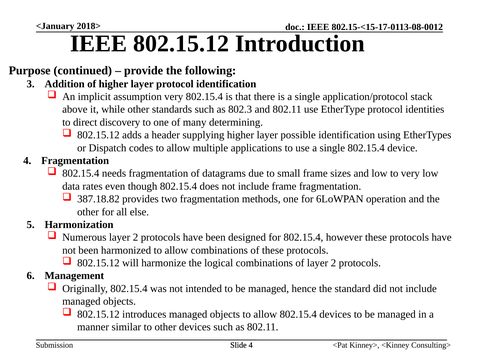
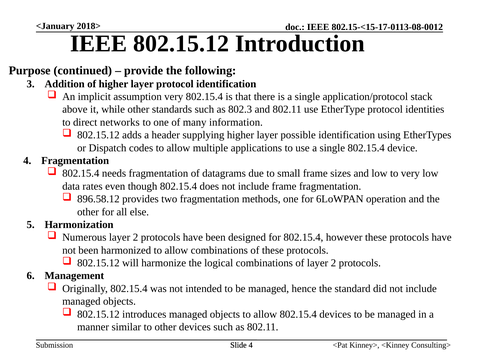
discovery: discovery -> networks (120, 122)
determining: determining -> information (236, 122)
387.18.82: 387.18.82 -> 896.58.12 (98, 199)
